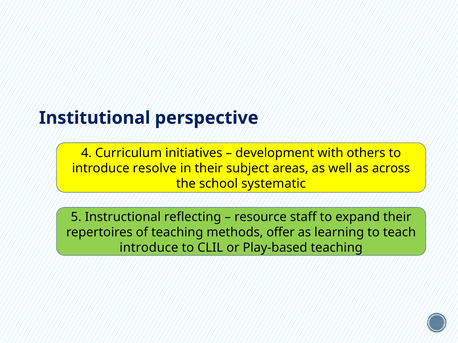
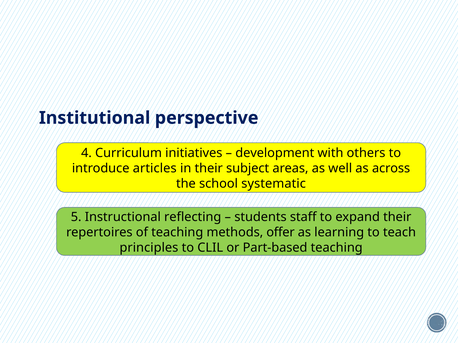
resolve: resolve -> articles (155, 169)
resource: resource -> students (260, 217)
introduce: introduce -> principles (149, 248)
Play-based: Play-based -> Part-based (275, 248)
